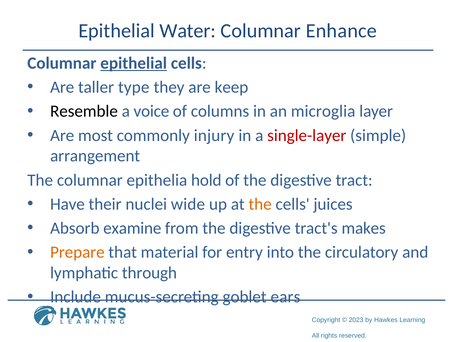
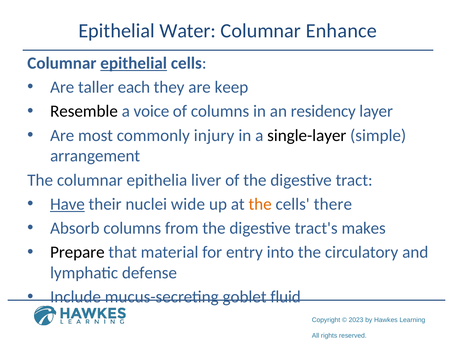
type: type -> each (134, 87)
microglia: microglia -> residency (323, 111)
single-layer colour: red -> black (307, 135)
hold: hold -> liver (206, 180)
Have underline: none -> present (67, 204)
juices: juices -> there (333, 204)
Absorb examine: examine -> columns (132, 228)
Prepare colour: orange -> black (77, 252)
through: through -> defense (149, 273)
ears: ears -> fluid (286, 297)
